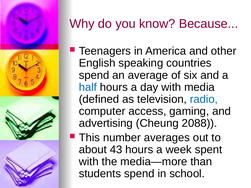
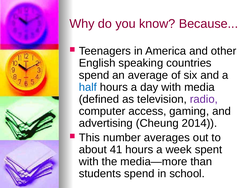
radio colour: blue -> purple (204, 99)
2088: 2088 -> 2014 (199, 123)
43: 43 -> 41 (116, 150)
